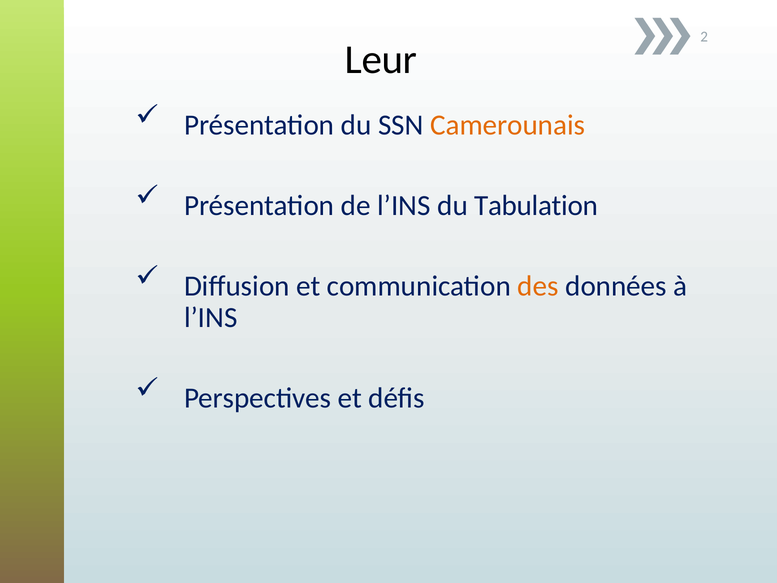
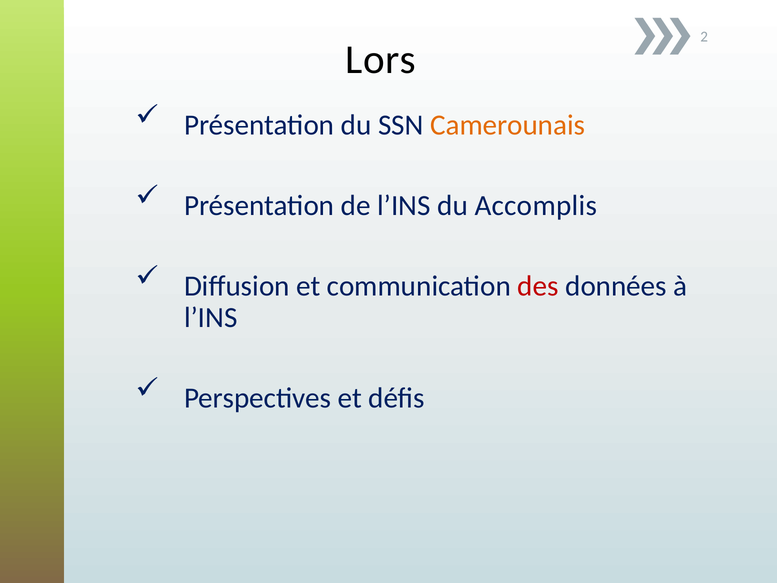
Leur: Leur -> Lors (381, 60)
Tabulation: Tabulation -> Accomplis (536, 206)
des colour: orange -> red (538, 286)
